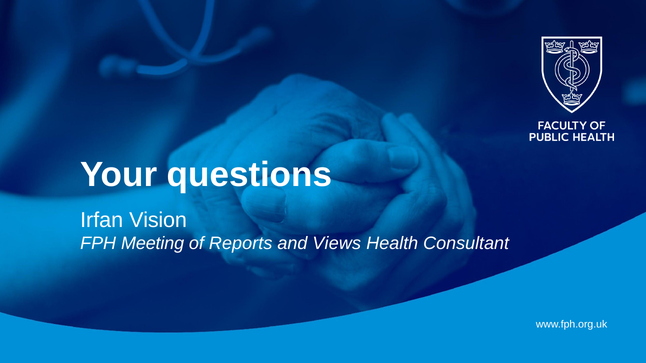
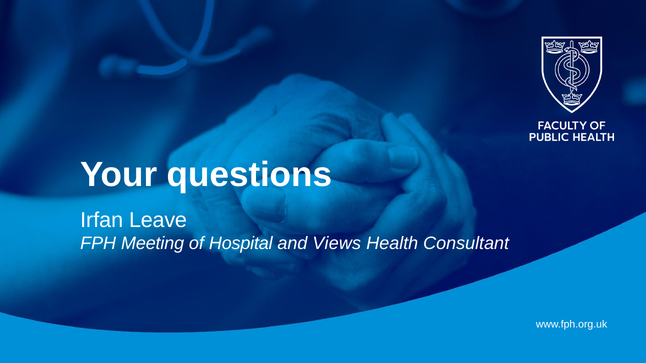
Vision: Vision -> Leave (158, 220)
Reports: Reports -> Hospital (241, 244)
